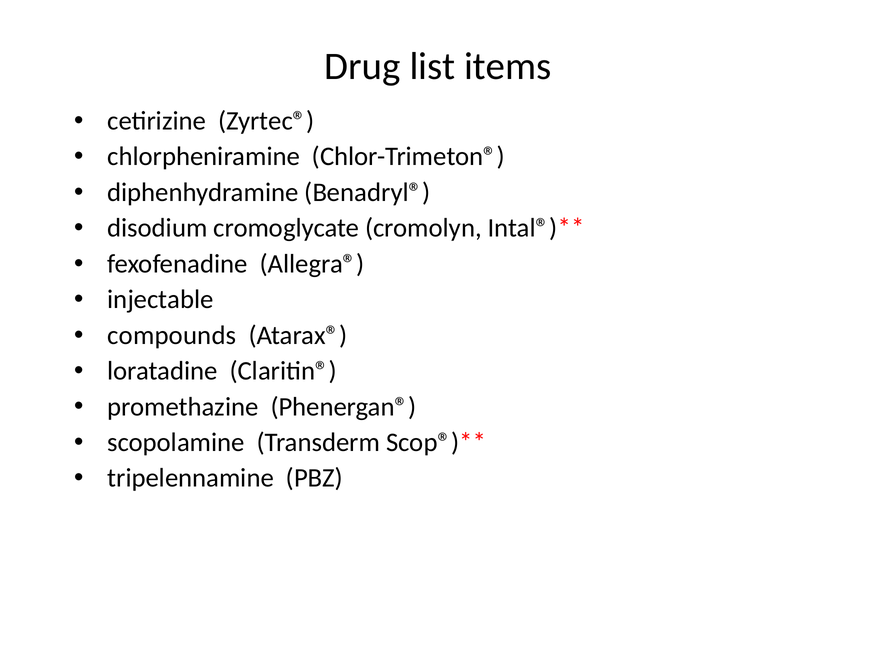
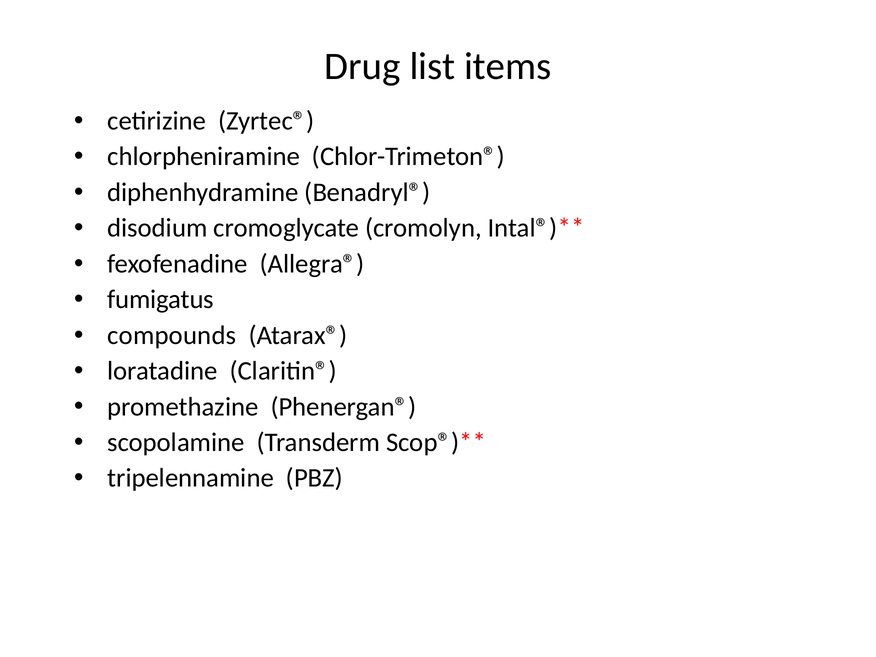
injectable: injectable -> fumigatus (161, 299)
